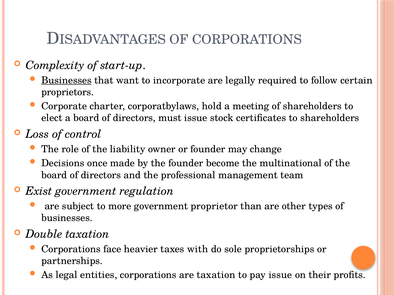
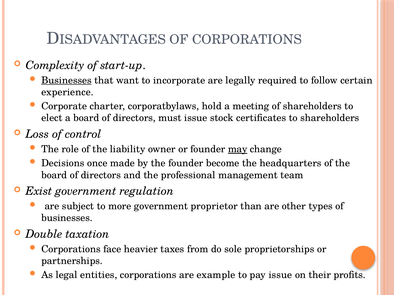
proprietors: proprietors -> experience (67, 92)
may underline: none -> present (238, 149)
multinational: multinational -> headquarters (291, 164)
with: with -> from (198, 250)
are taxation: taxation -> example (216, 275)
